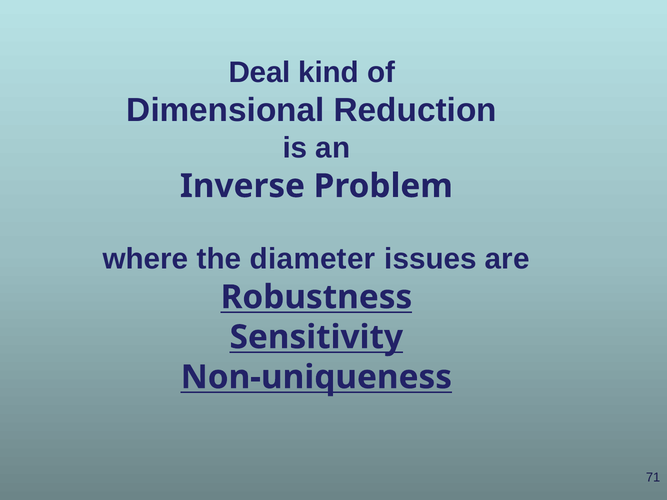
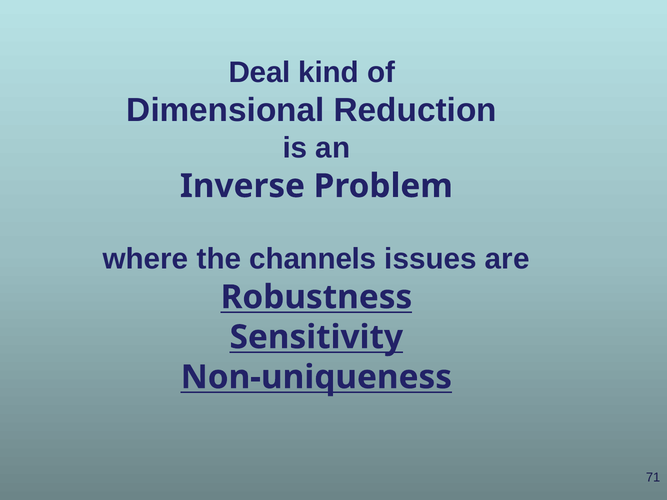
diameter: diameter -> channels (313, 259)
